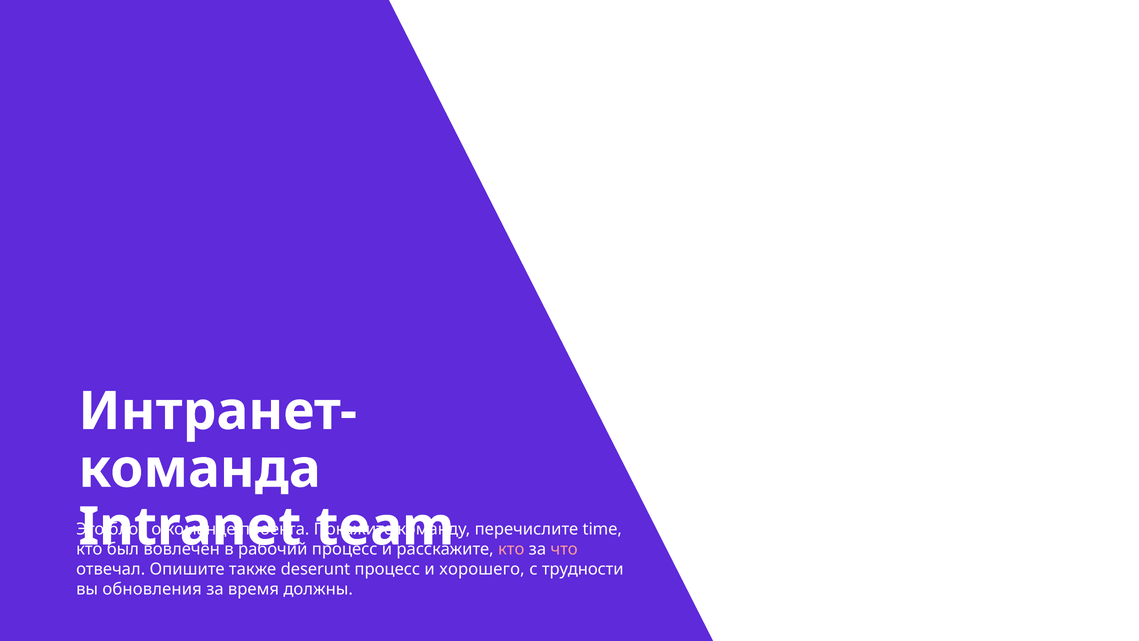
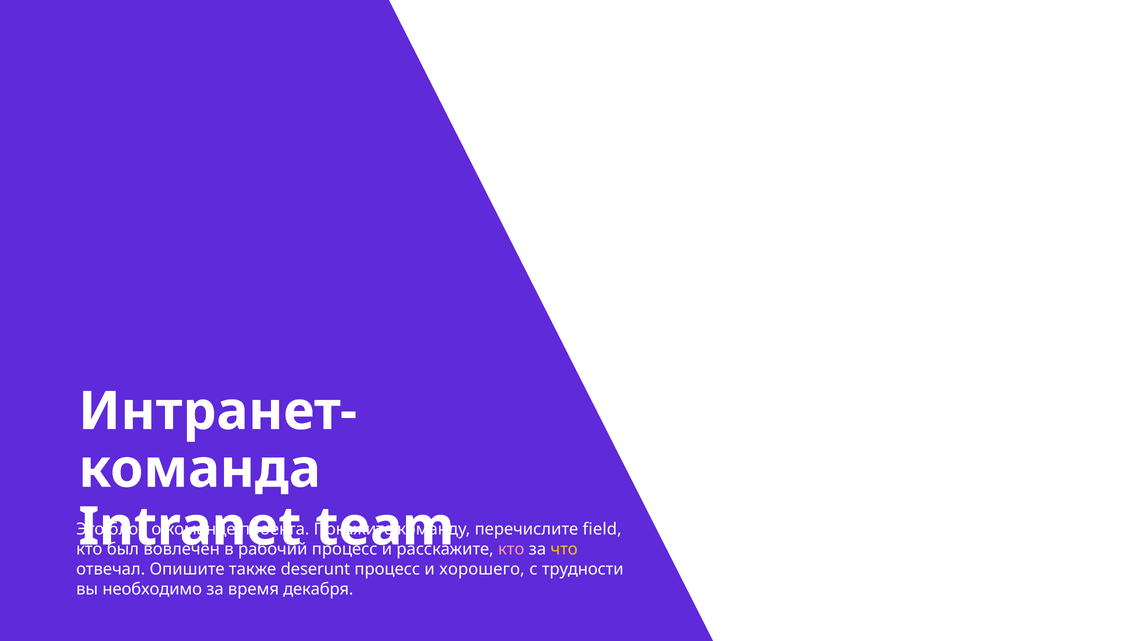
time: time -> field (602, 529)
что colour: pink -> yellow (564, 549)
обновления: обновления -> необходимо (152, 589)
должны: должны -> декабря (318, 589)
